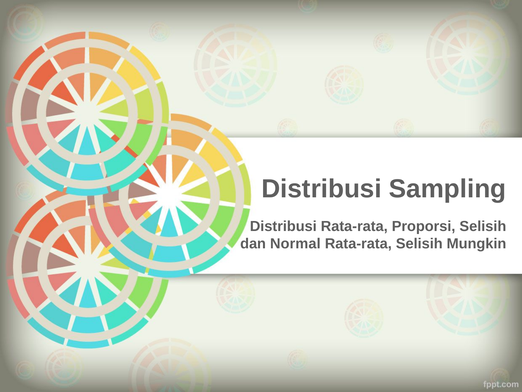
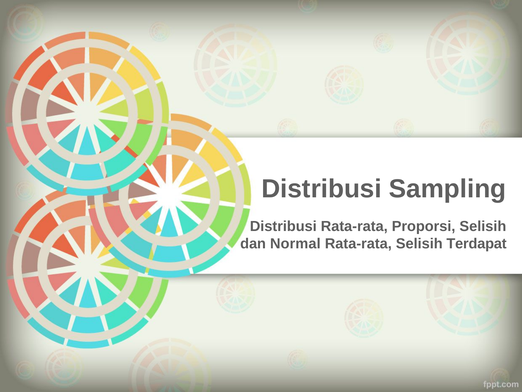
Mungkin: Mungkin -> Terdapat (477, 243)
